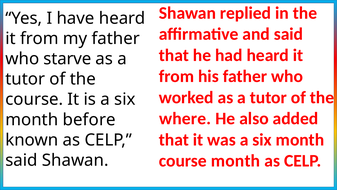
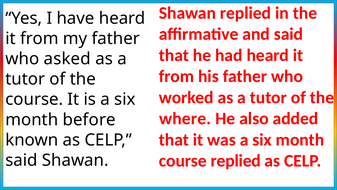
starve: starve -> asked (67, 59)
course month: month -> replied (236, 160)
